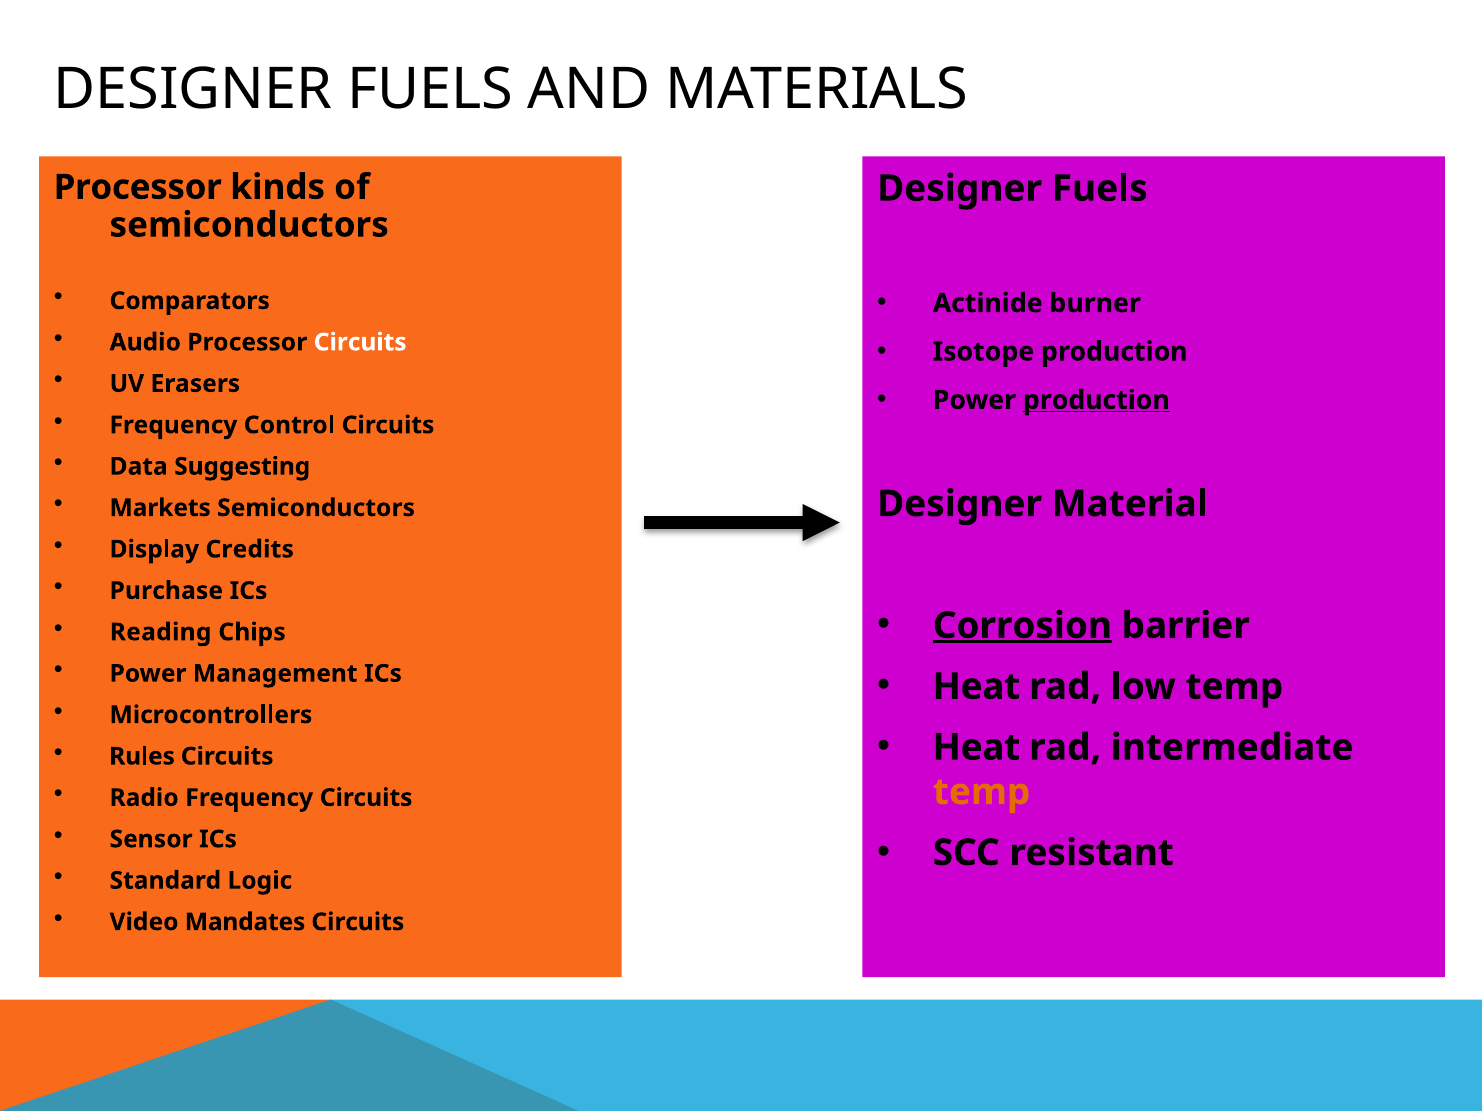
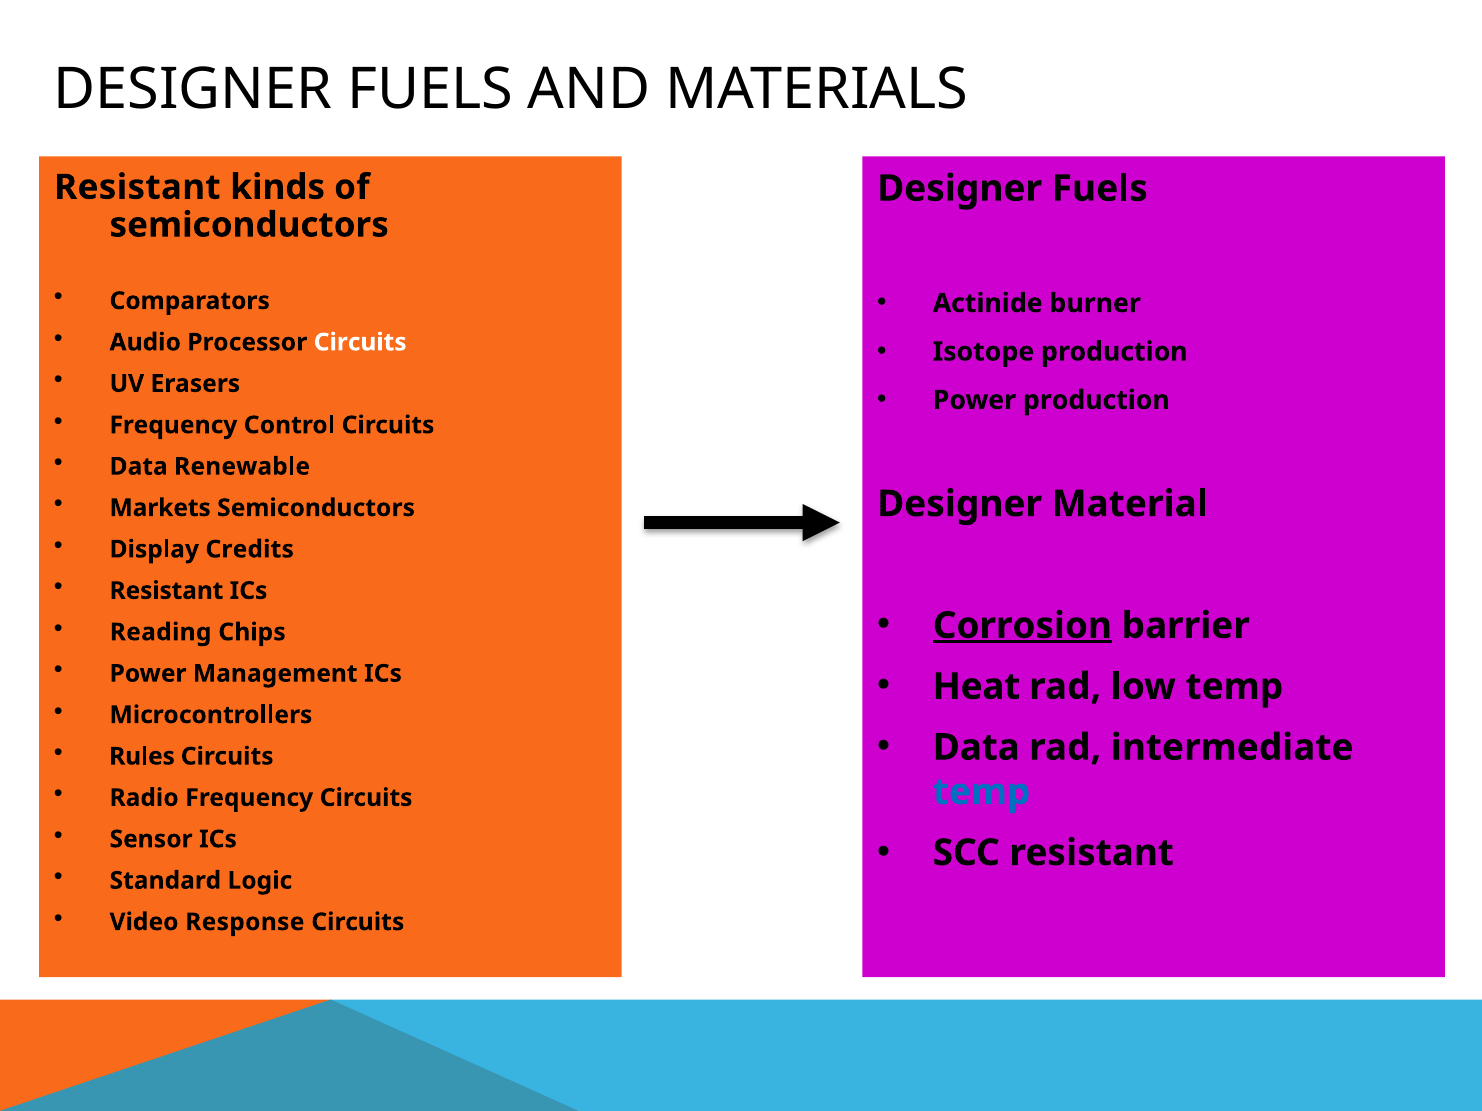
Processor: Processor -> Resistant (137, 187)
production underline: present -> none (1096, 400)
Suggesting: Suggesting -> Renewable (242, 467)
Purchase: Purchase -> Resistant (166, 591)
Heat: Heat -> Data (976, 748)
temp colour: orange -> blue (982, 792)
Mandates: Mandates -> Response (245, 922)
